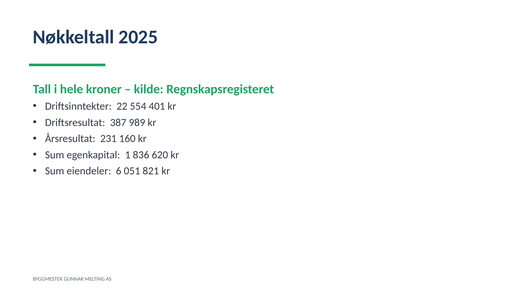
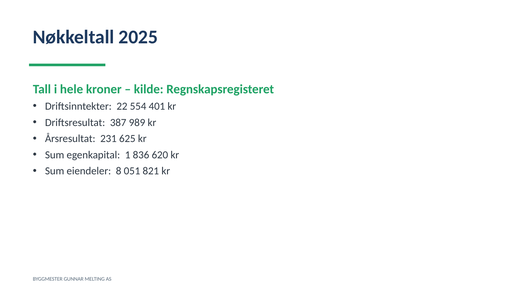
160: 160 -> 625 (127, 139)
6: 6 -> 8 (119, 171)
